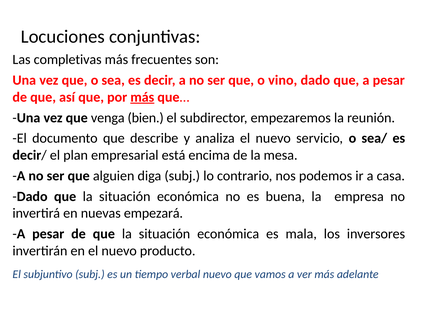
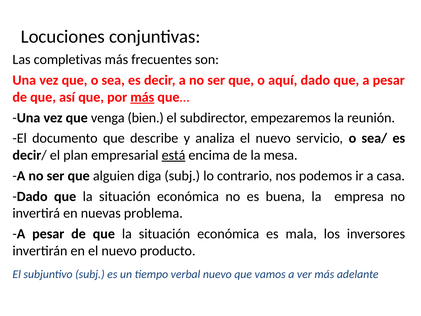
vino: vino -> aquí (283, 80)
está underline: none -> present (174, 155)
empezará: empezará -> problema (153, 213)
